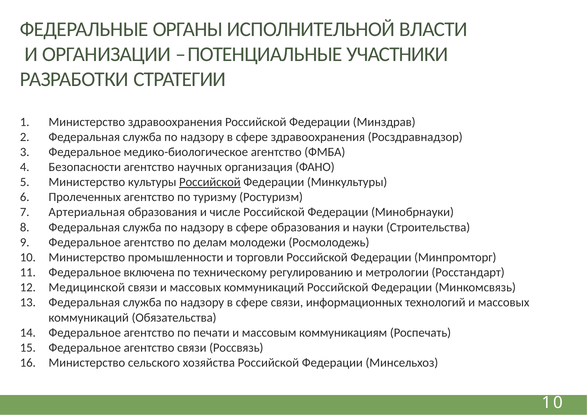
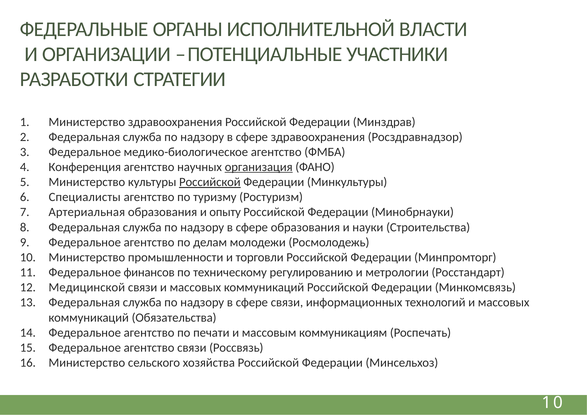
Безопасности: Безопасности -> Конференция (85, 167)
организация underline: none -> present (259, 167)
Пролеченных: Пролеченных -> Специалисты (85, 197)
числе: числе -> опыту (225, 212)
включена: включена -> финансов (149, 273)
